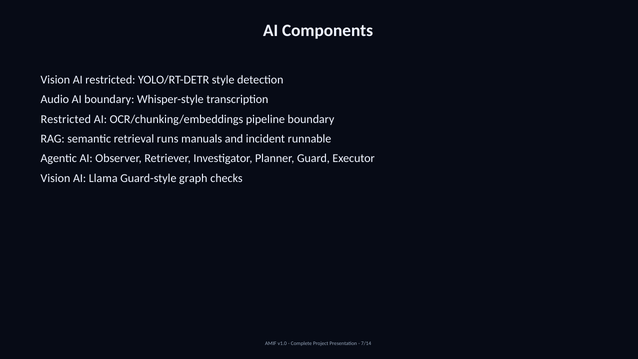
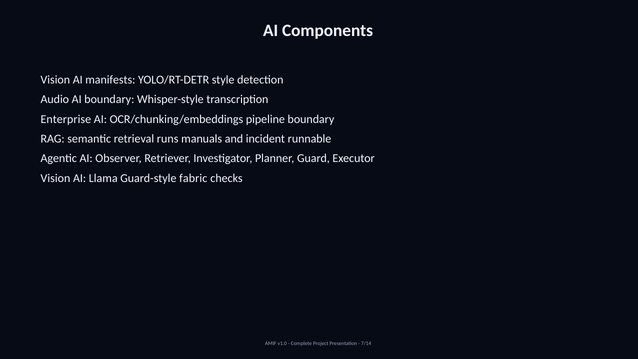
AI restricted: restricted -> manifests (110, 80)
Restricted: Restricted -> Enterprise (66, 119)
graph: graph -> fabric (193, 178)
